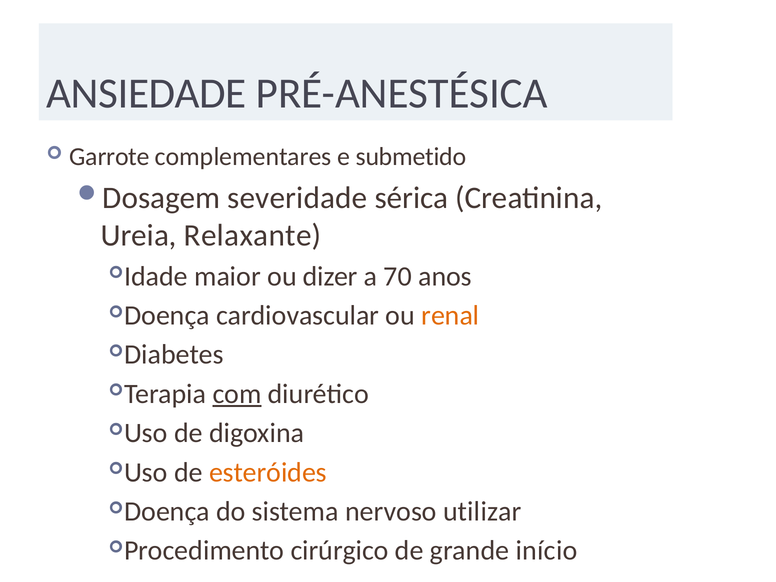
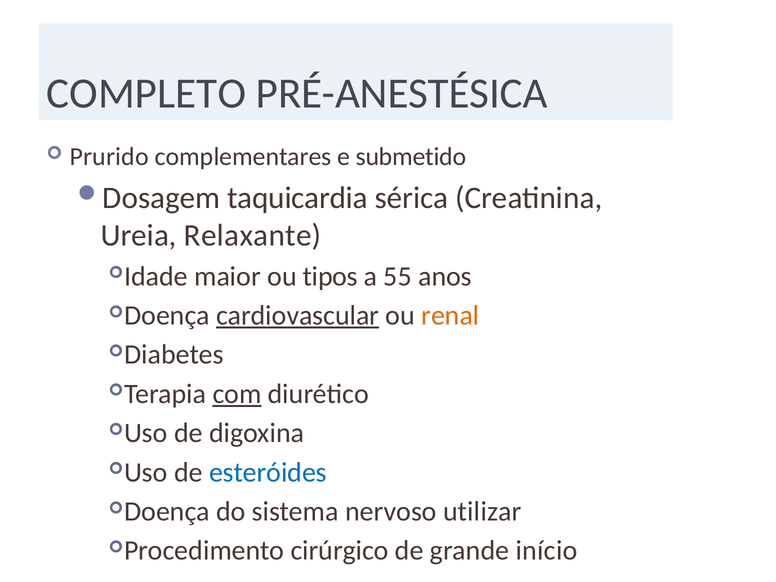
ANSIEDADE: ANSIEDADE -> COMPLETO (146, 94)
Garrote: Garrote -> Prurido (109, 157)
severidade: severidade -> taquicardia (298, 198)
dizer: dizer -> tipos (330, 276)
70: 70 -> 55 (398, 276)
cardiovascular underline: none -> present (298, 316)
esteróides colour: orange -> blue (268, 472)
